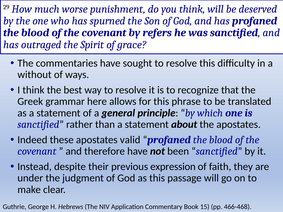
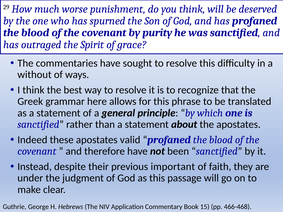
refers: refers -> purity (157, 33)
expression: expression -> important (173, 167)
